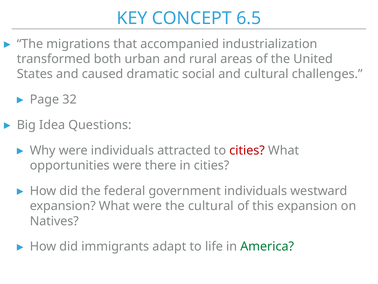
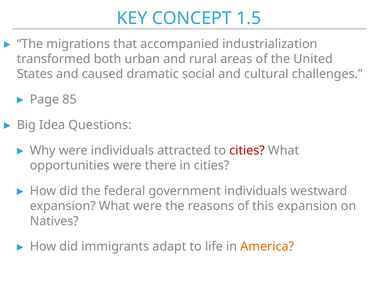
6.5: 6.5 -> 1.5 (249, 18)
32: 32 -> 85 (70, 99)
the cultural: cultural -> reasons (211, 206)
America colour: green -> orange (267, 246)
